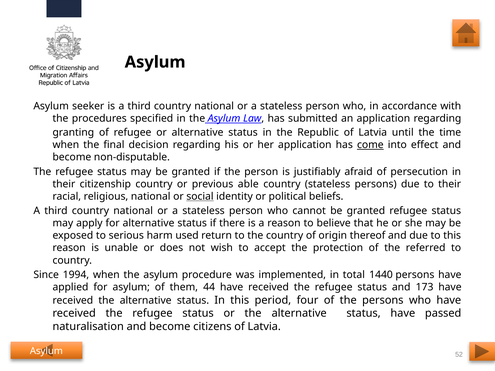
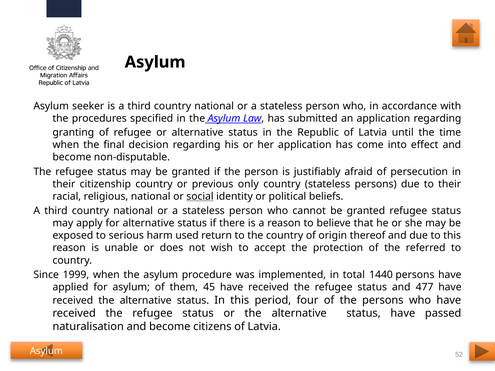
come underline: present -> none (370, 145)
able: able -> only (248, 184)
1994: 1994 -> 1999 (76, 275)
44: 44 -> 45 (209, 287)
173: 173 -> 477 (425, 287)
